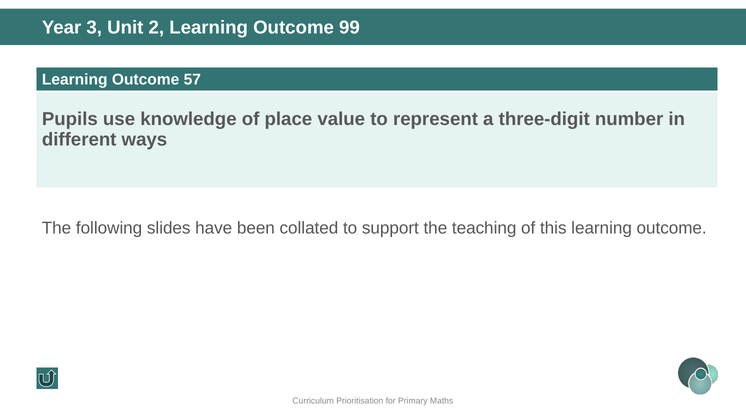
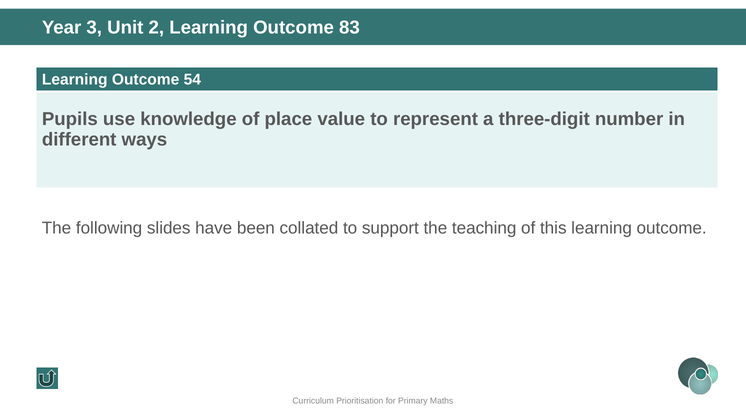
99: 99 -> 83 (349, 28)
57: 57 -> 54 (192, 79)
